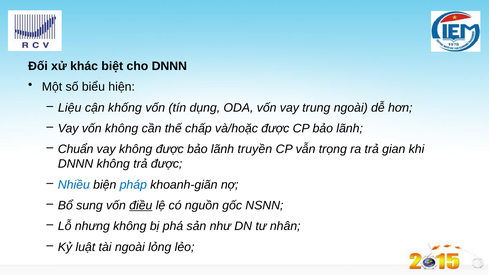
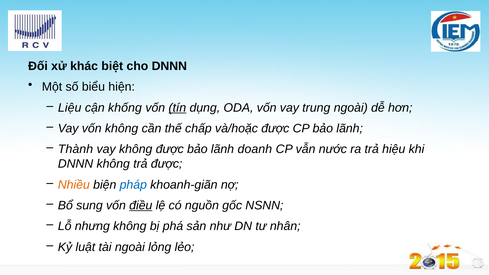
tín underline: none -> present (177, 108)
Chuẩn: Chuẩn -> Thành (76, 149)
truyền: truyền -> doanh (255, 149)
trọng: trọng -> nước (333, 149)
gian: gian -> hiệu (394, 149)
Nhiều colour: blue -> orange (74, 185)
